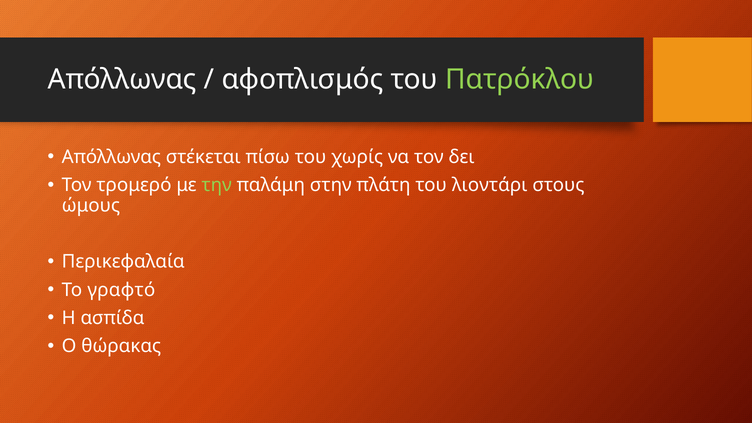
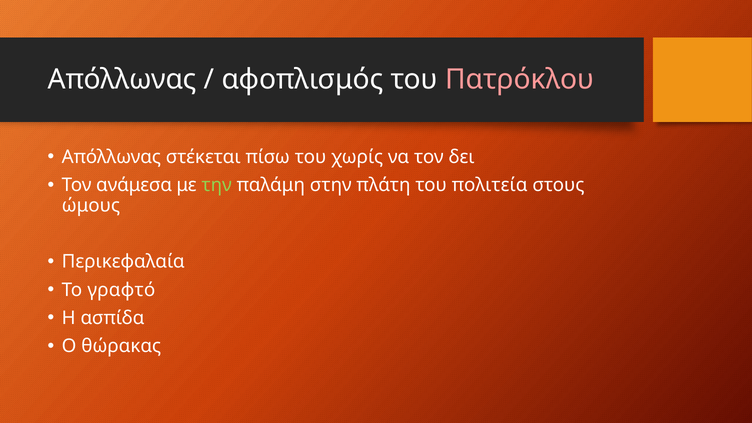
Πατρόκλου colour: light green -> pink (520, 80)
τρομερό: τρομερό -> ανάμεσα (134, 185)
λιοντάρι: λιοντάρι -> πολιτεία (490, 185)
